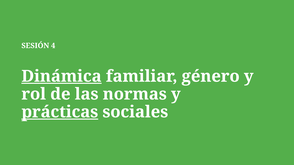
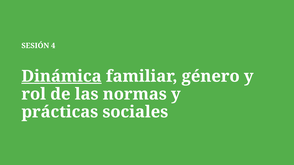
prácticas underline: present -> none (60, 112)
